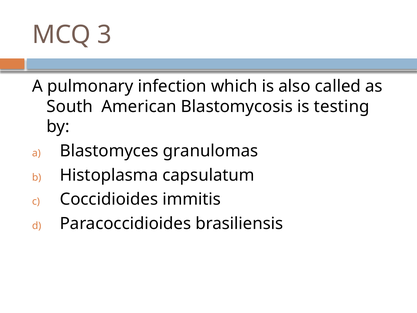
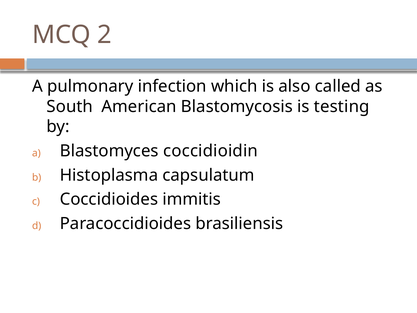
3: 3 -> 2 (105, 35)
granulomas: granulomas -> coccidioidin (211, 151)
